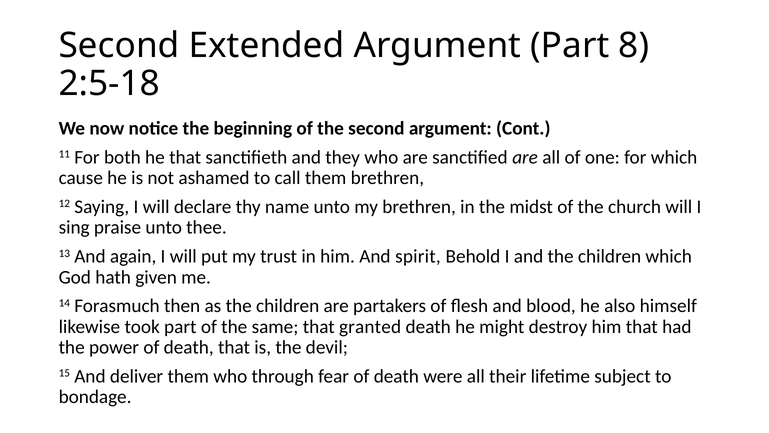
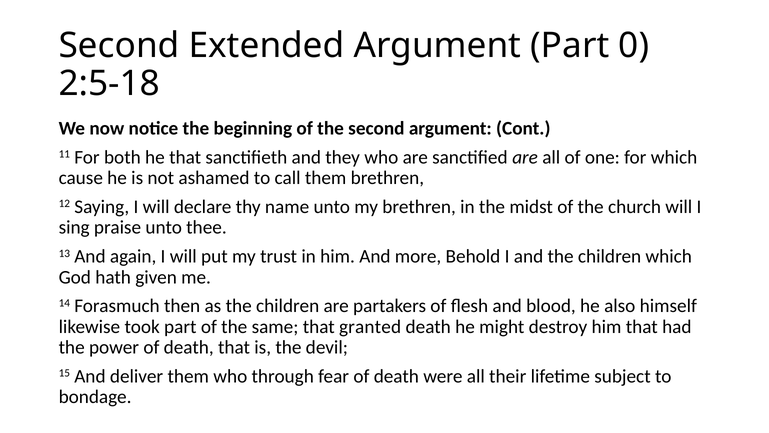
8: 8 -> 0 (634, 46)
spirit: spirit -> more (418, 256)
